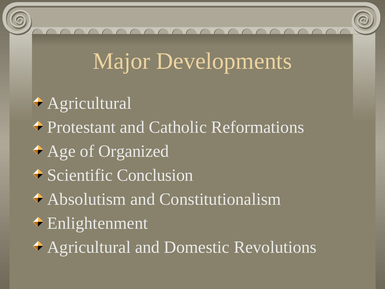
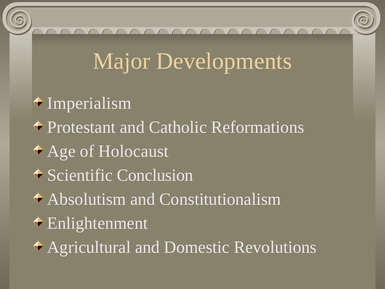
Agricultural: Agricultural -> Imperialism (89, 103)
Organized: Organized -> Holocaust (134, 151)
